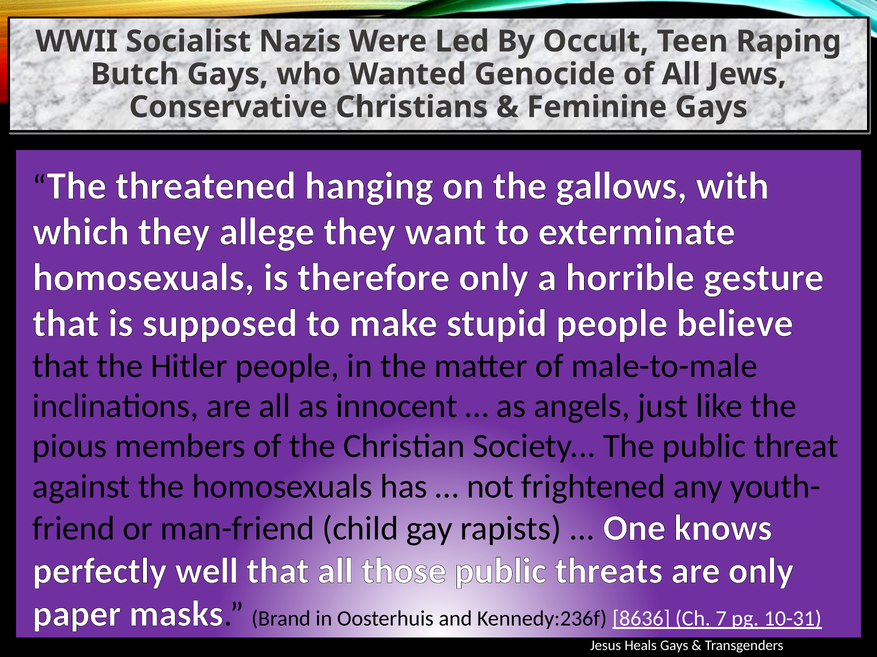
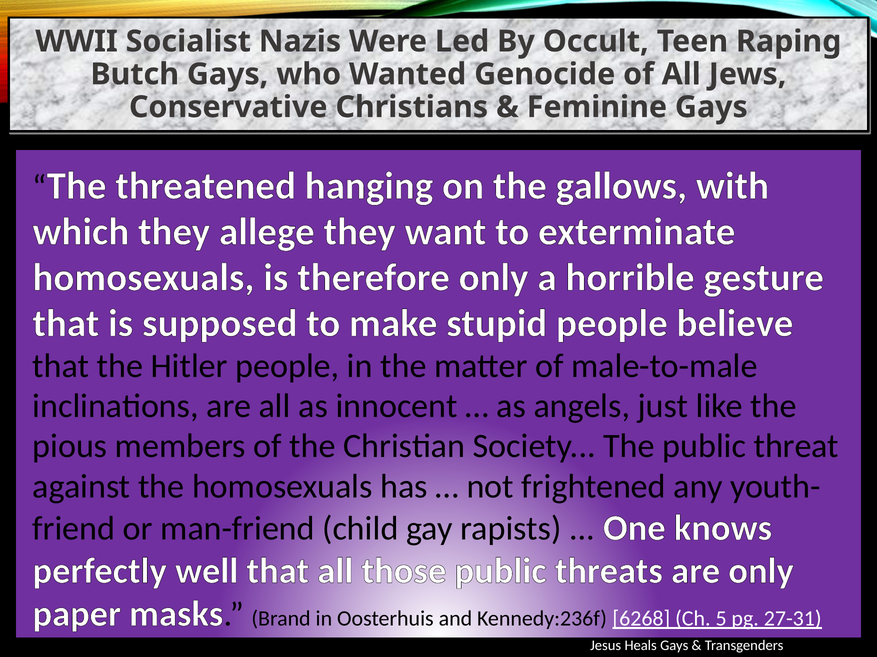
8636: 8636 -> 6268 (641, 619)
7: 7 -> 5 (721, 619)
10-31: 10-31 -> 27-31 (793, 619)
